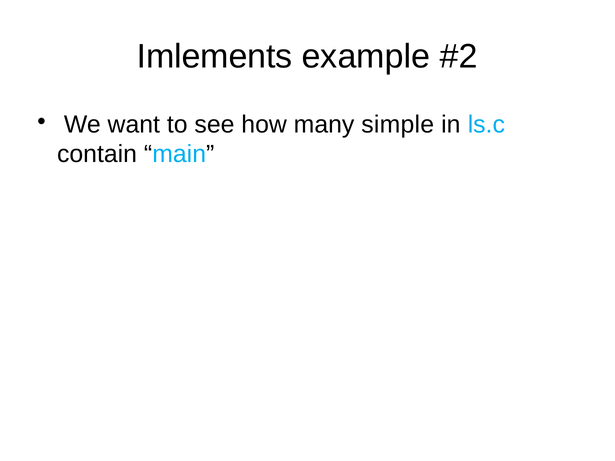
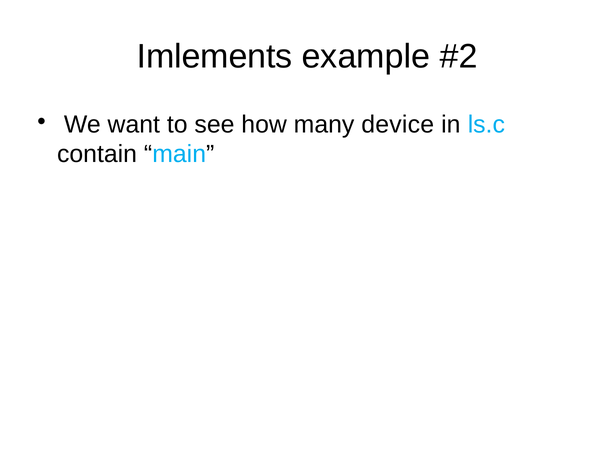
simple: simple -> device (398, 125)
